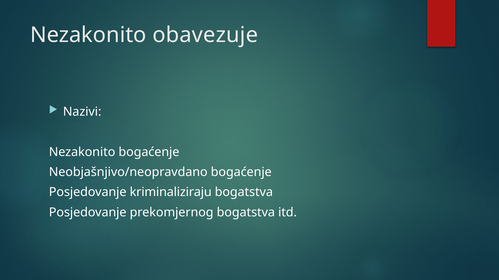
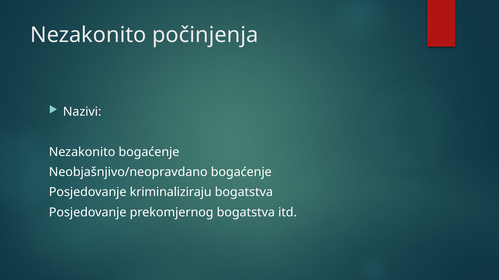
obavezuje: obavezuje -> počinjenja (205, 35)
